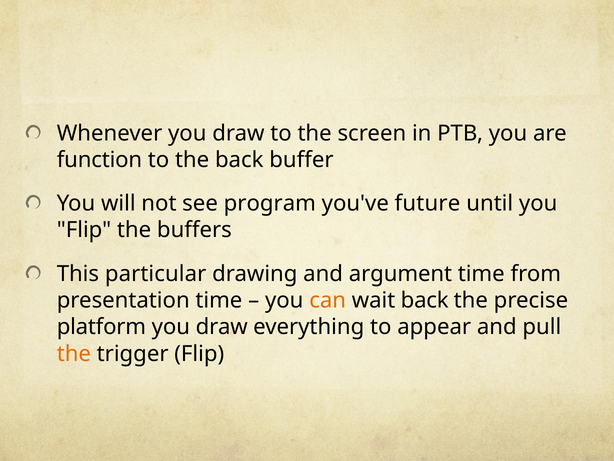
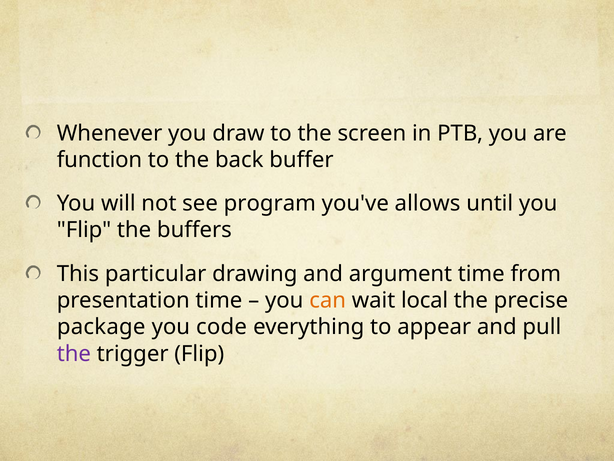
future: future -> allows (428, 203)
wait back: back -> local (425, 300)
platform: platform -> package (101, 327)
draw: draw -> code (222, 327)
the colour: orange -> purple (74, 353)
